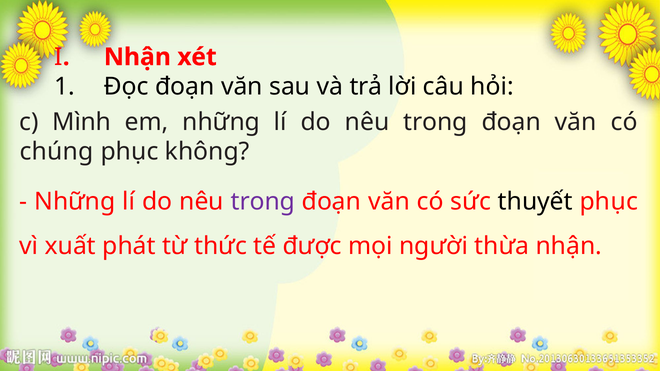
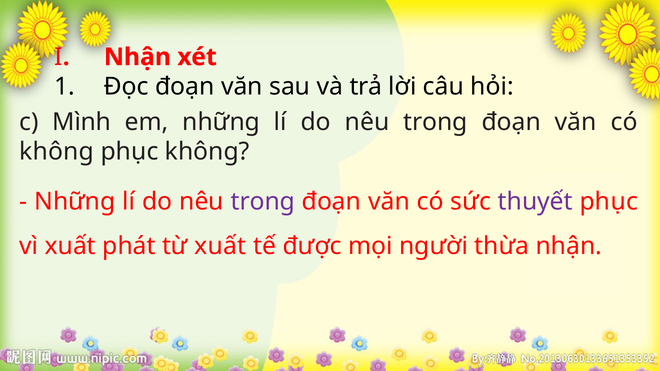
chúng: chúng -> không (57, 152)
thuyết colour: black -> purple (535, 202)
từ thức: thức -> xuất (220, 246)
